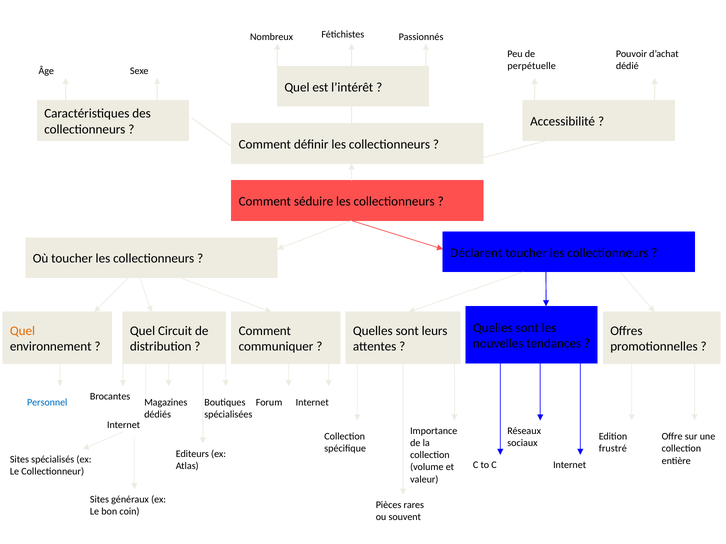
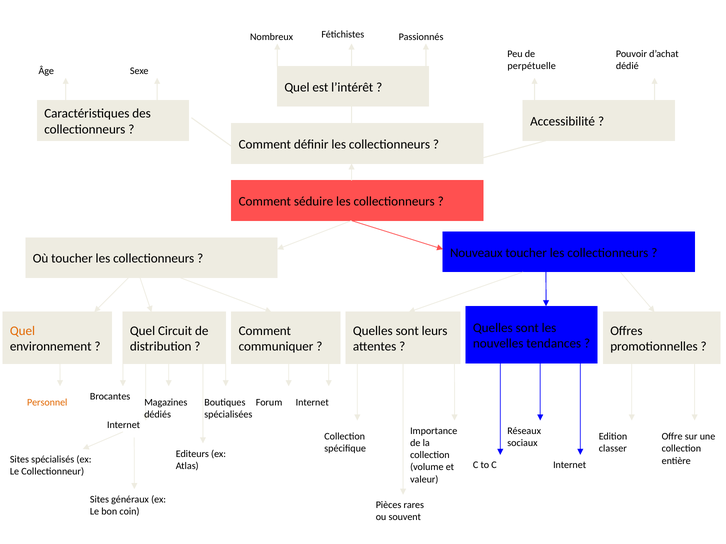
Déclarent: Déclarent -> Nouveaux (476, 253)
Personnel colour: blue -> orange (47, 403)
frustré: frustré -> classer (613, 449)
